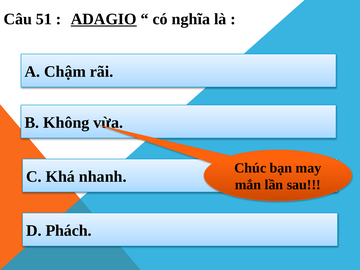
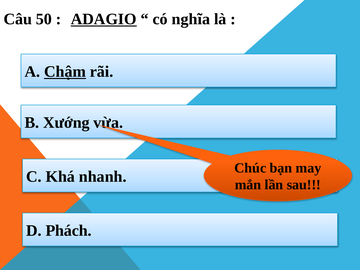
51: 51 -> 50 (44, 19)
Chậm underline: none -> present (65, 72)
Không: Không -> Xướng (66, 123)
